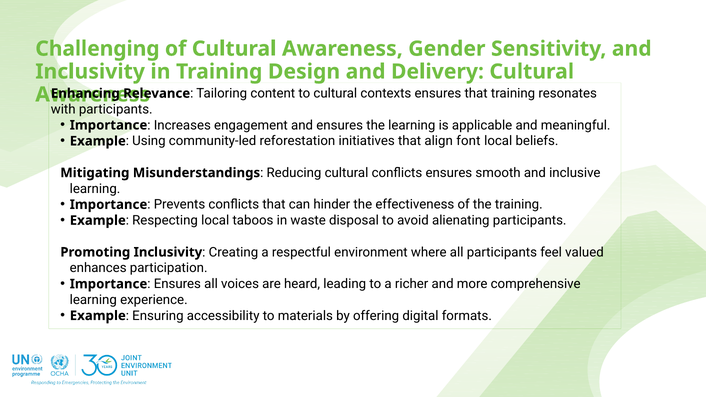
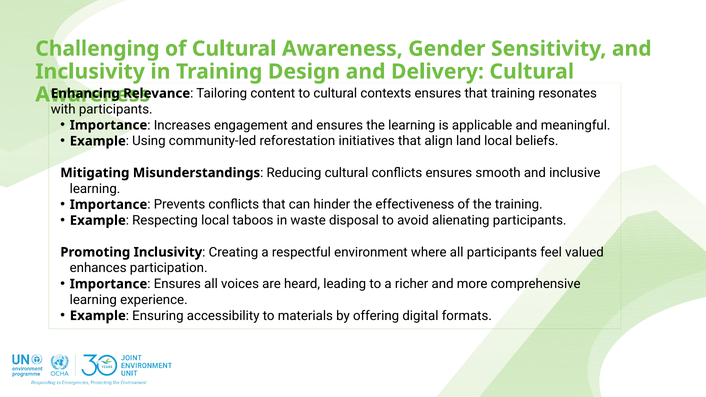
font: font -> land (469, 141)
